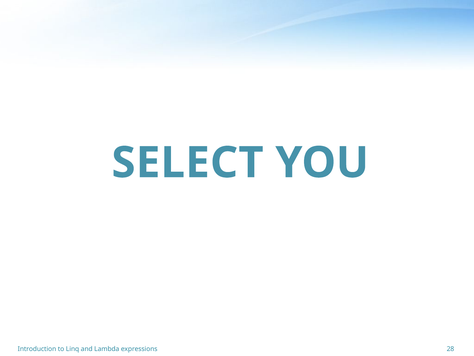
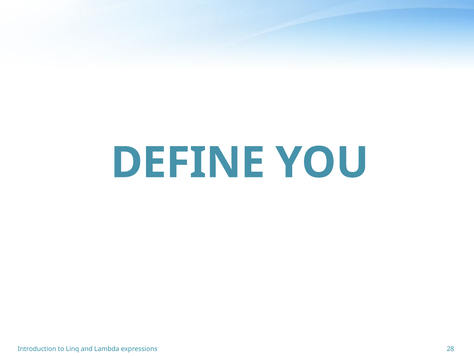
SELECT: SELECT -> DEFINE (188, 163)
